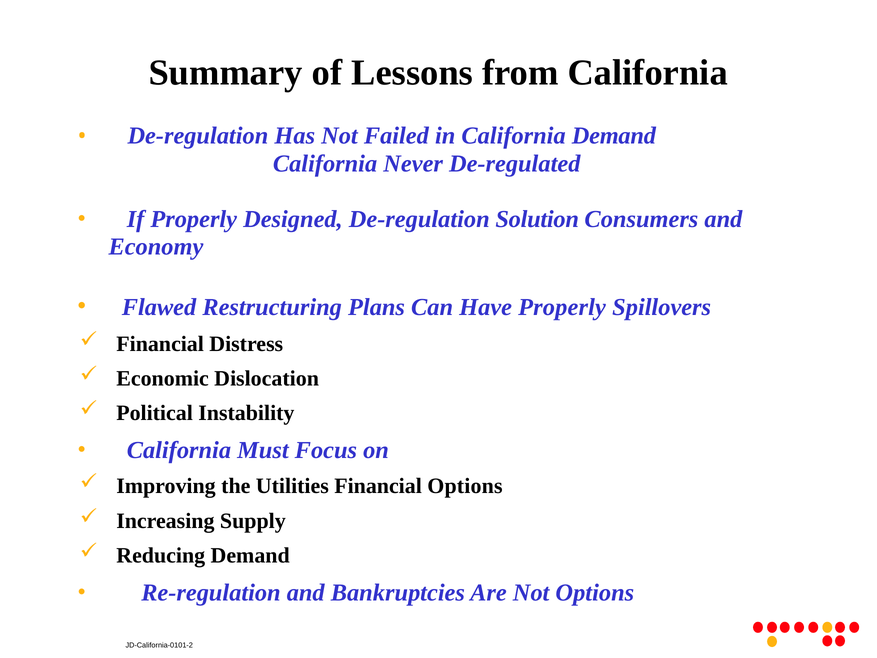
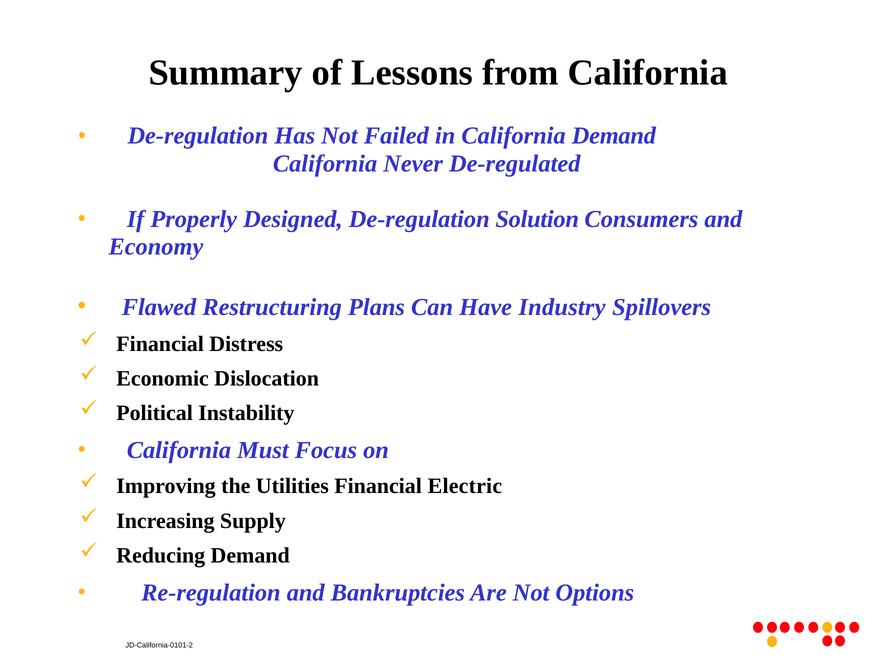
Have Properly: Properly -> Industry (562, 307)
Financial Options: Options -> Electric (465, 486)
